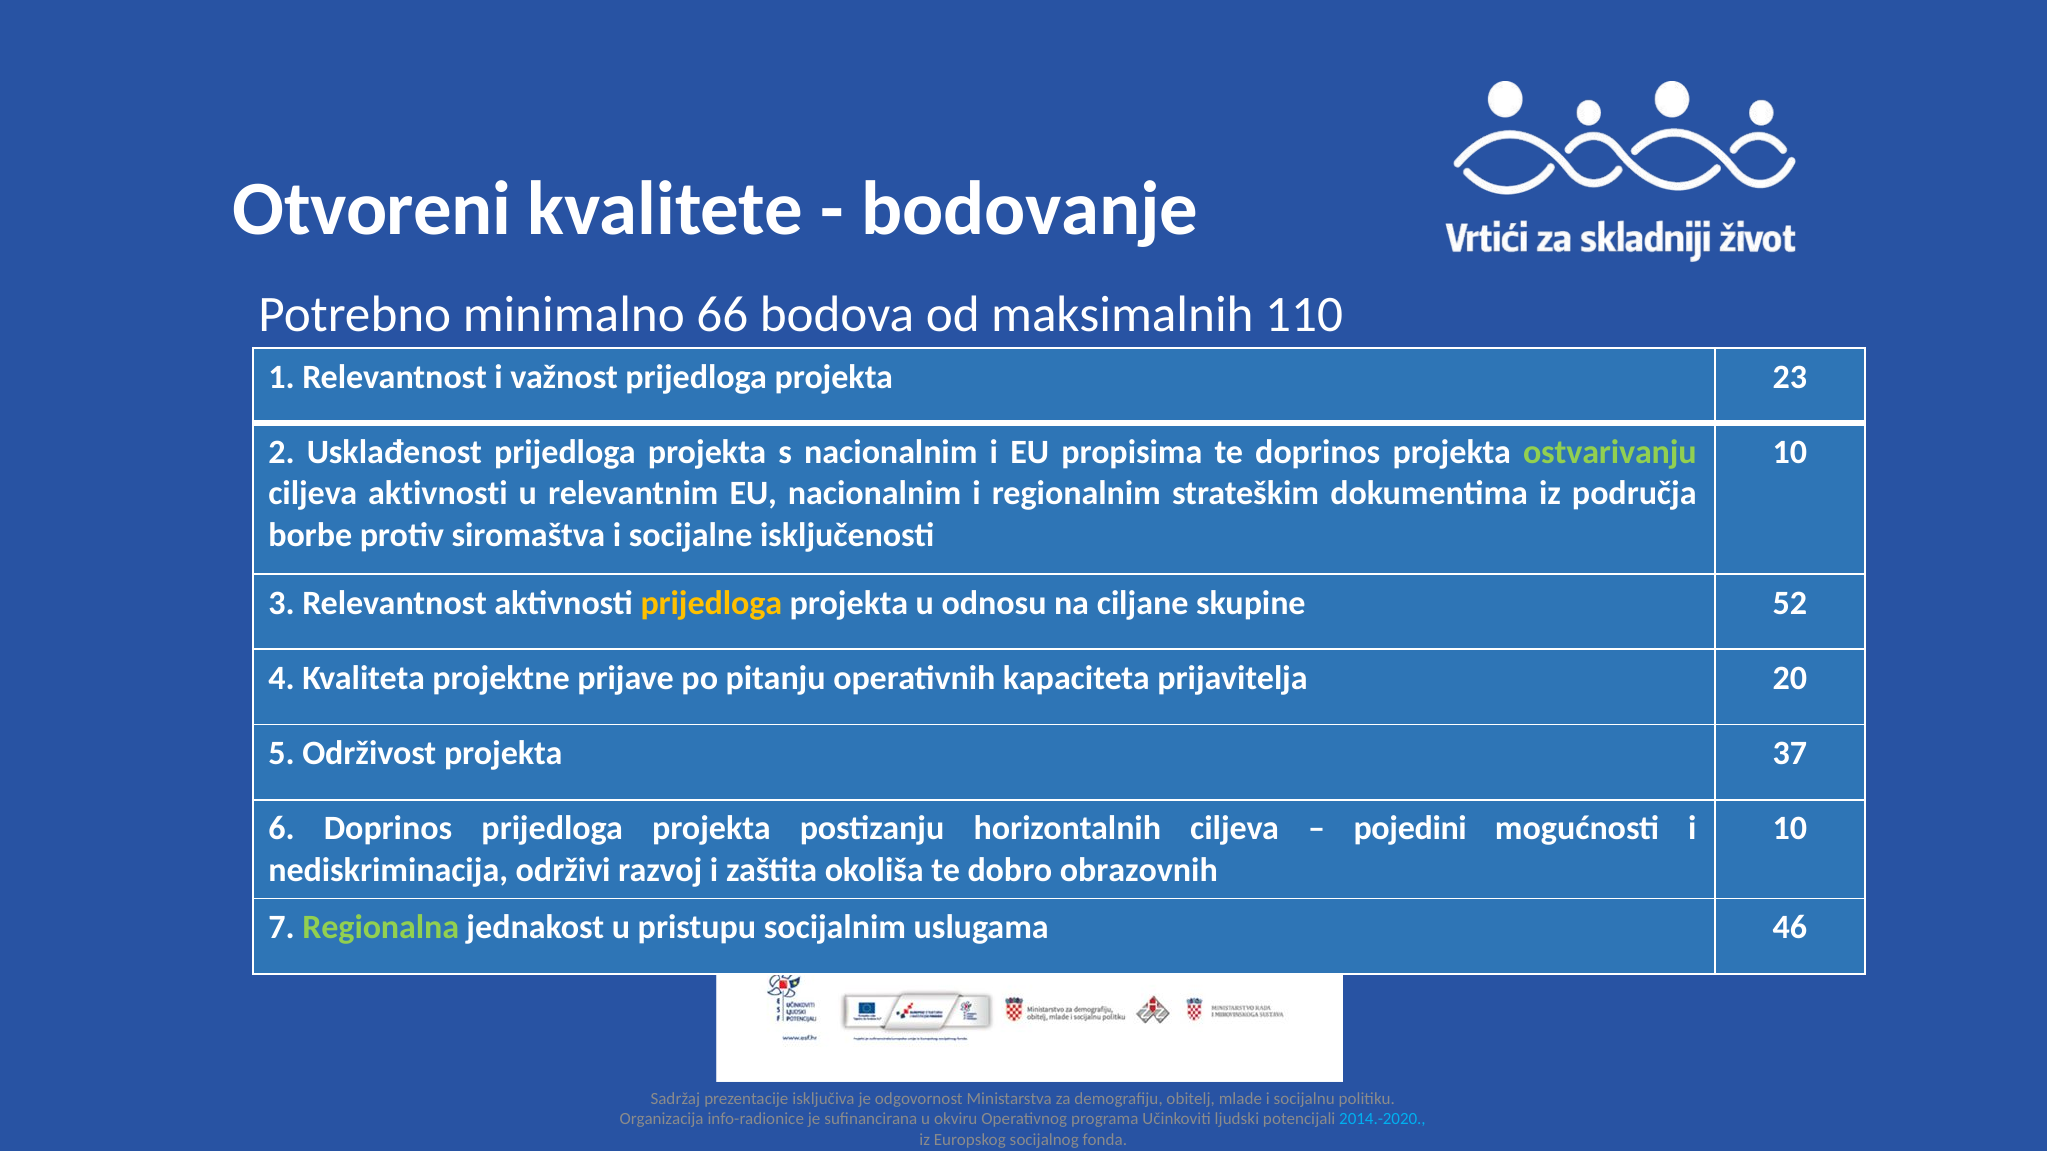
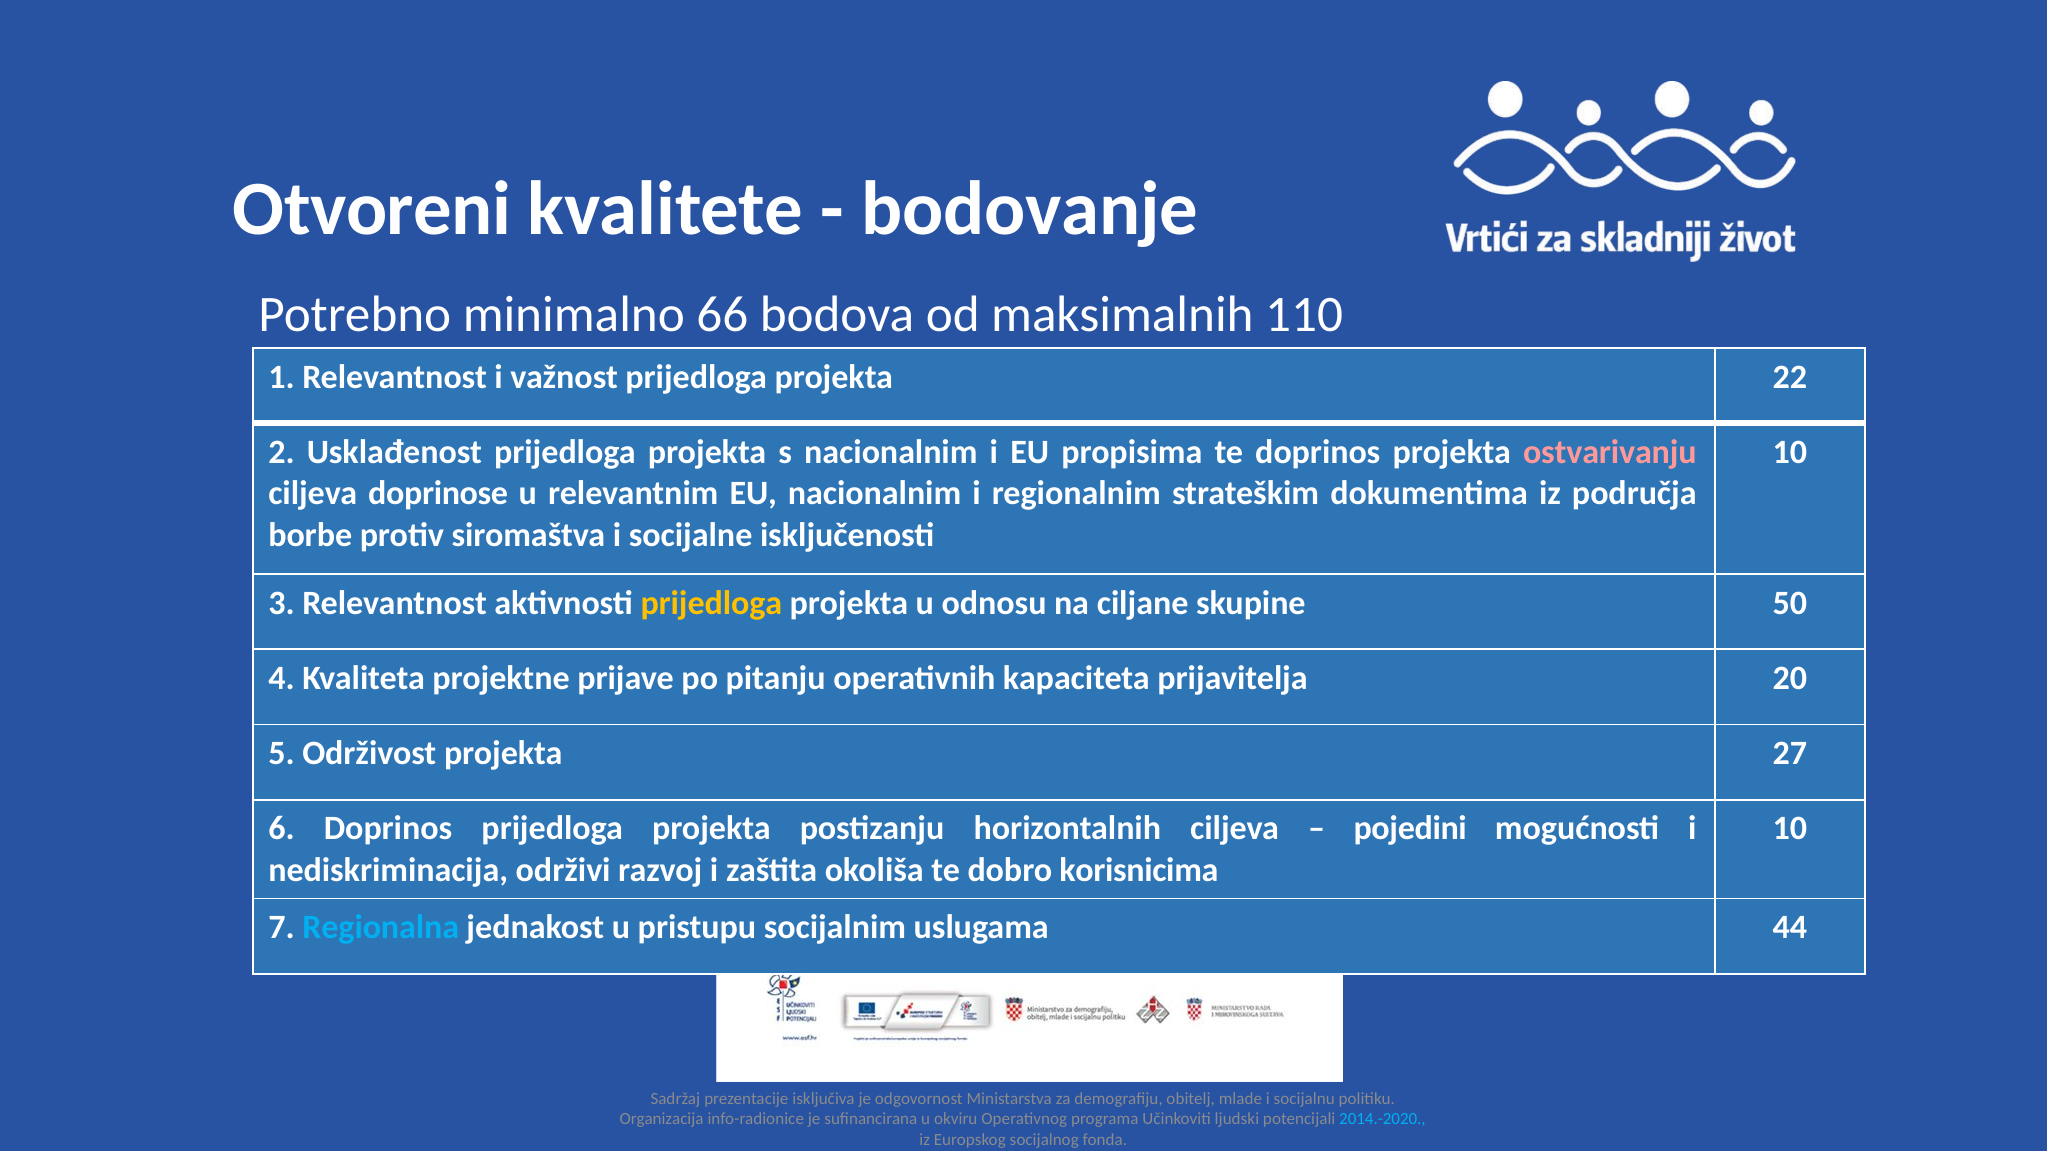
23: 23 -> 22 (1790, 377)
ostvarivanju colour: light green -> pink (1610, 452)
ciljeva aktivnosti: aktivnosti -> doprinose (438, 494)
52: 52 -> 50 (1790, 603)
37: 37 -> 27 (1790, 754)
obrazovnih: obrazovnih -> korisnicima (1139, 871)
Regionalna colour: light green -> light blue (381, 928)
46: 46 -> 44 (1790, 928)
